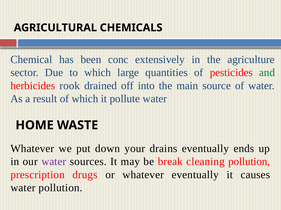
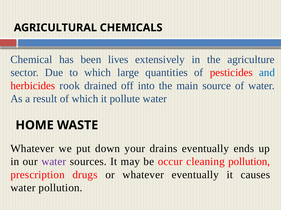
conc: conc -> lives (118, 60)
and colour: green -> blue (267, 73)
break: break -> occur (170, 162)
